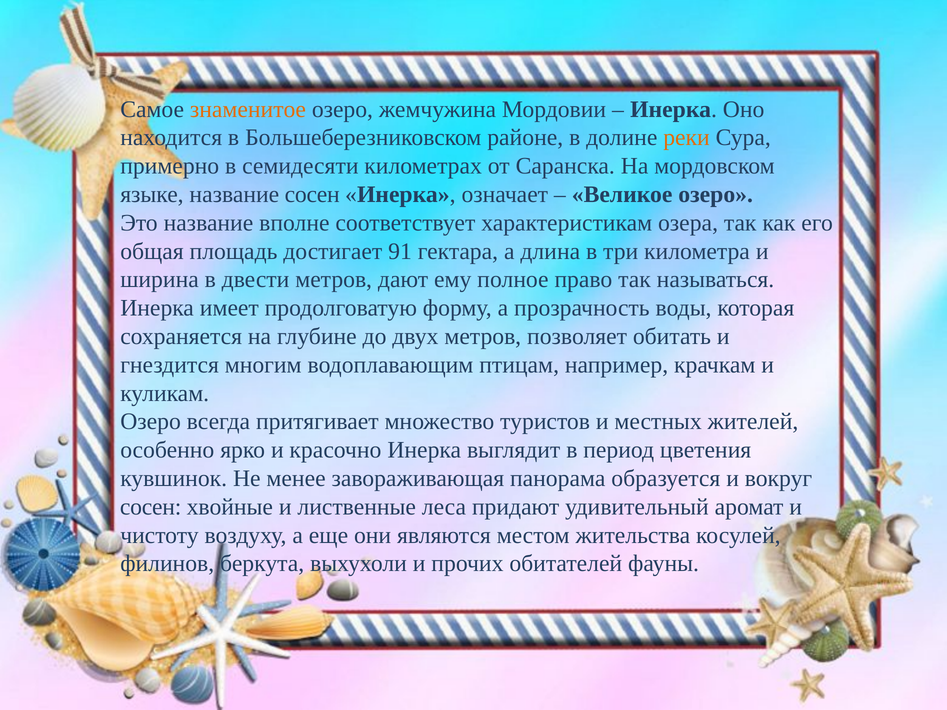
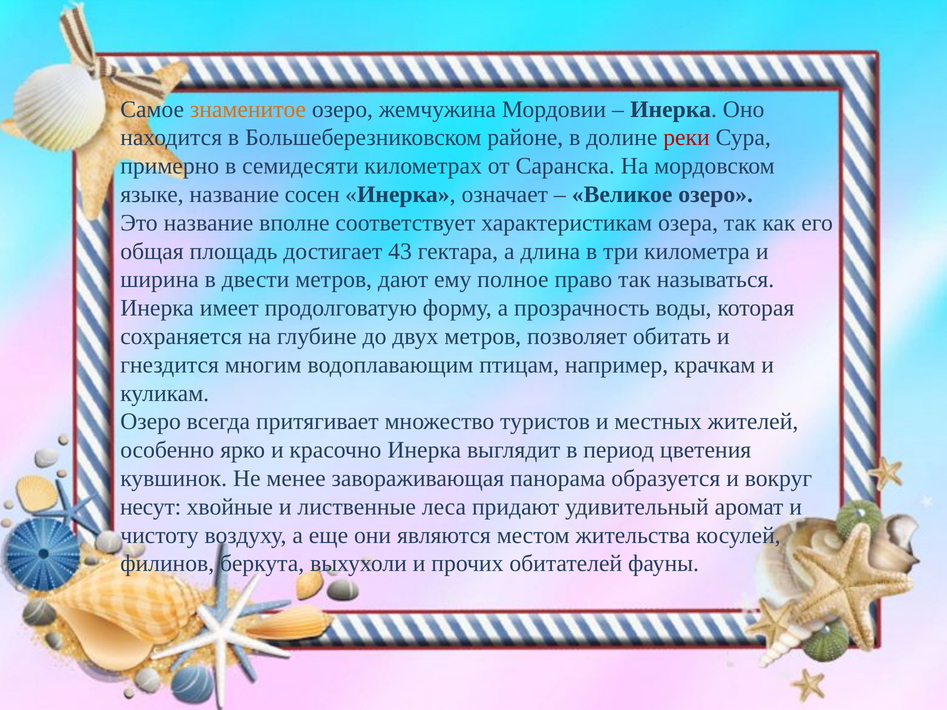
реки colour: orange -> red (686, 138)
91: 91 -> 43 (400, 251)
сосен: сосен -> несут (151, 507)
